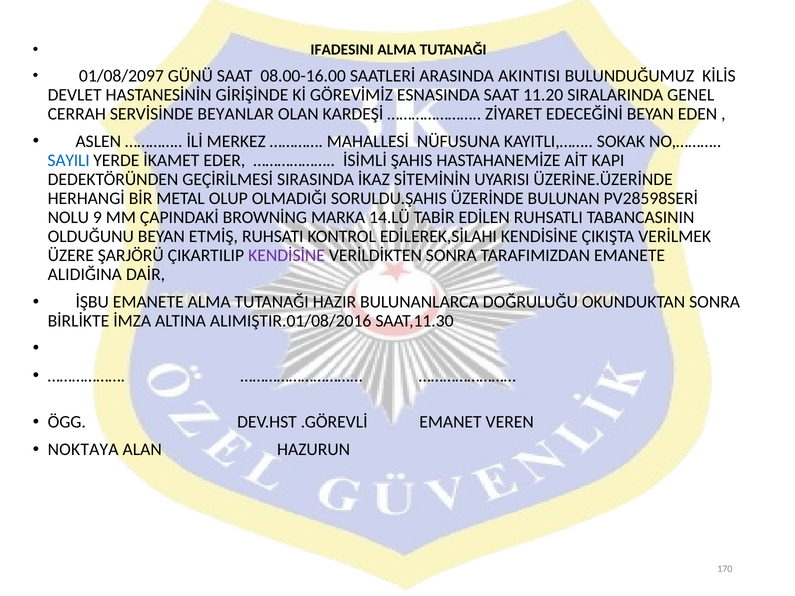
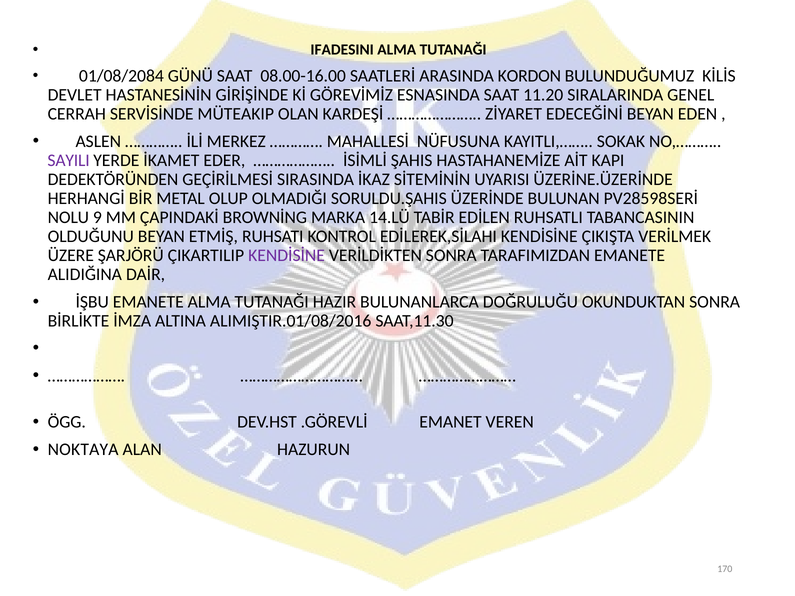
01/08/2097: 01/08/2097 -> 01/08/2084 (121, 76)
AKINTISI: AKINTISI -> KORDON (529, 76)
BEYANLAR: BEYANLAR -> MÜTEAKIP (236, 114)
SAYILI colour: blue -> purple (69, 160)
